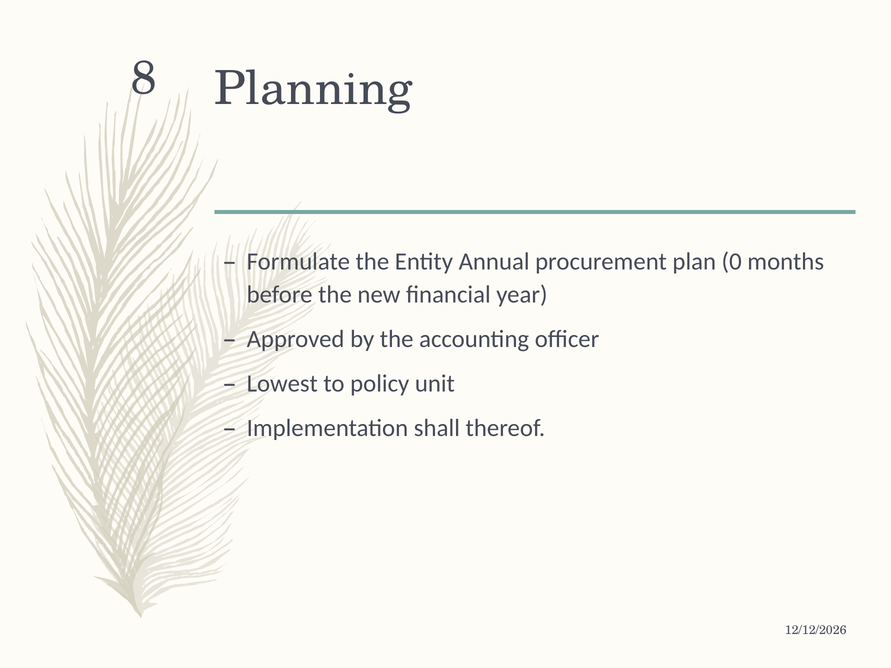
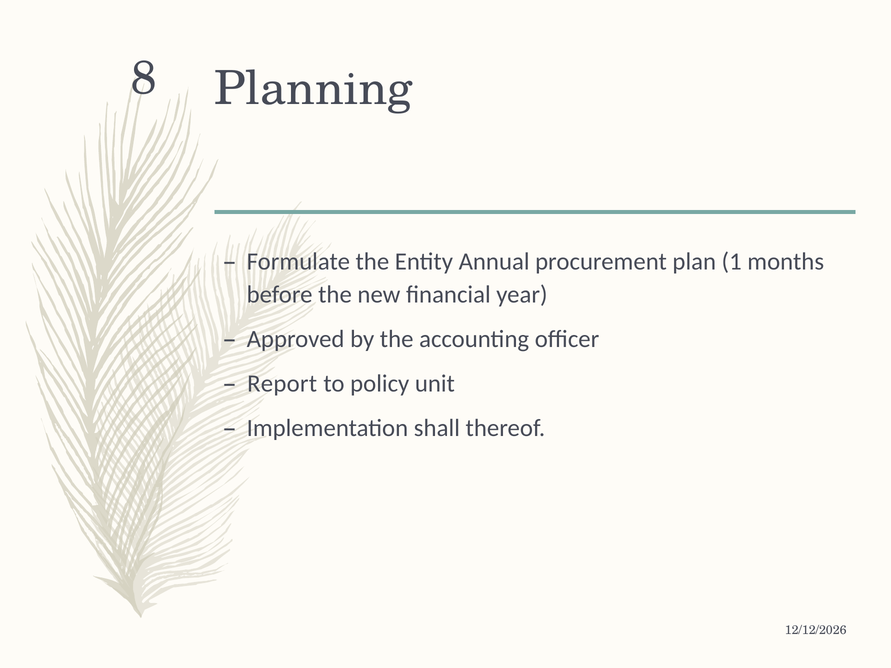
0: 0 -> 1 (732, 262)
Lowest: Lowest -> Report (282, 384)
